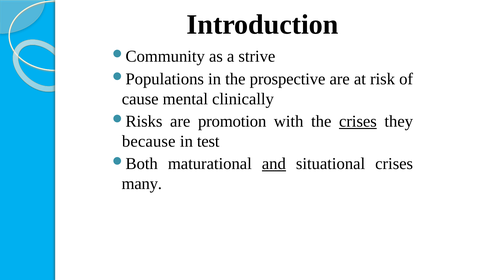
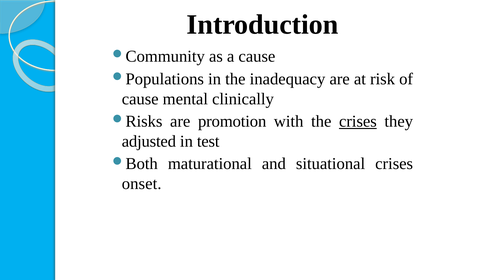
a strive: strive -> cause (257, 57)
prospective: prospective -> inadequacy (288, 79)
because: because -> adjusted (149, 141)
and underline: present -> none (274, 164)
many: many -> onset (142, 184)
